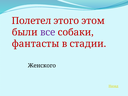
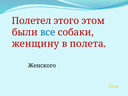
все colour: purple -> blue (48, 32)
фантасты: фантасты -> женщину (36, 44)
стадии: стадии -> полета (88, 44)
